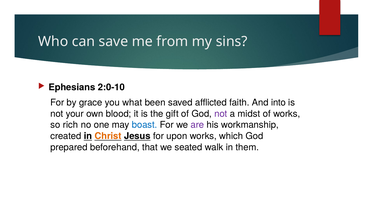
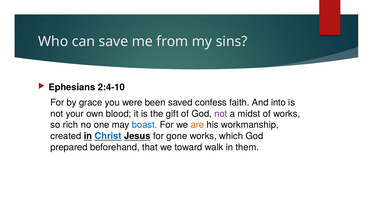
2:0-10: 2:0-10 -> 2:4-10 (111, 87)
what: what -> were (132, 102)
afflicted: afflicted -> confess (211, 102)
are colour: purple -> orange (197, 125)
Christ colour: orange -> blue (108, 136)
upon: upon -> gone (177, 136)
seated: seated -> toward (188, 147)
